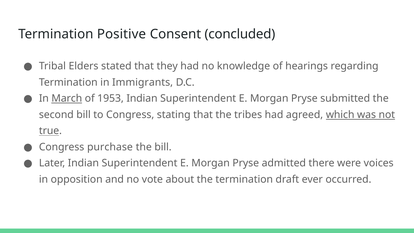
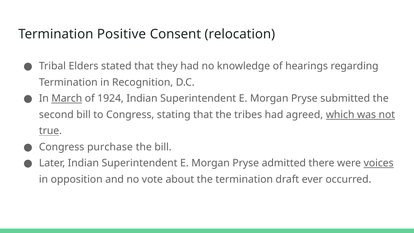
concluded: concluded -> relocation (240, 34)
Immigrants: Immigrants -> Recognition (143, 82)
1953: 1953 -> 1924 (111, 98)
voices underline: none -> present (379, 163)
